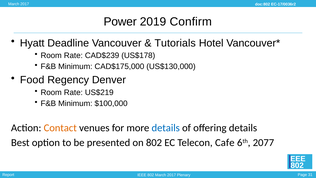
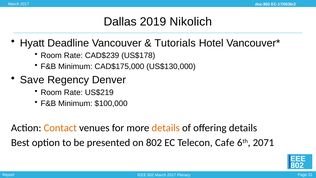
Power: Power -> Dallas (120, 22)
Confirm: Confirm -> Nikolich (191, 22)
Food: Food -> Save (32, 80)
details colour: blue -> orange (166, 128)
2077: 2077 -> 2071 (263, 143)
